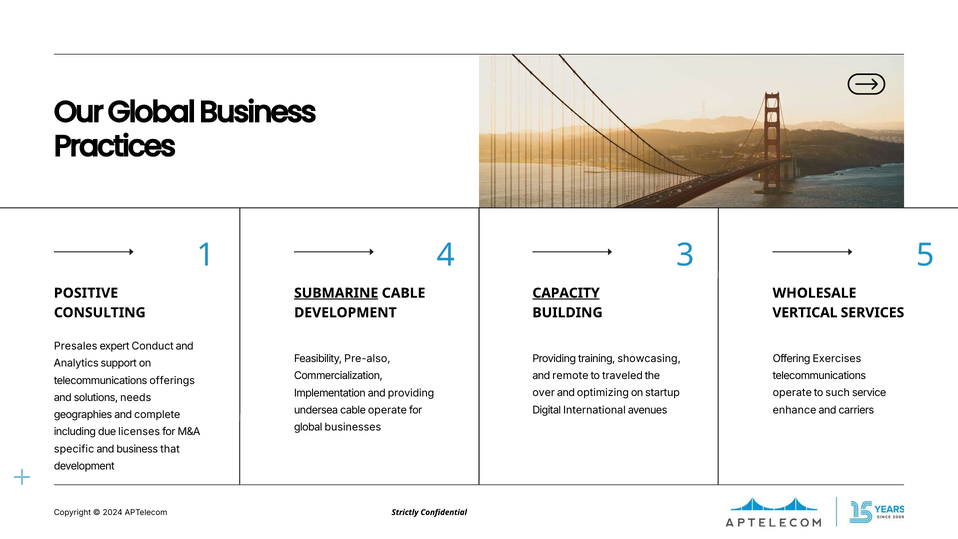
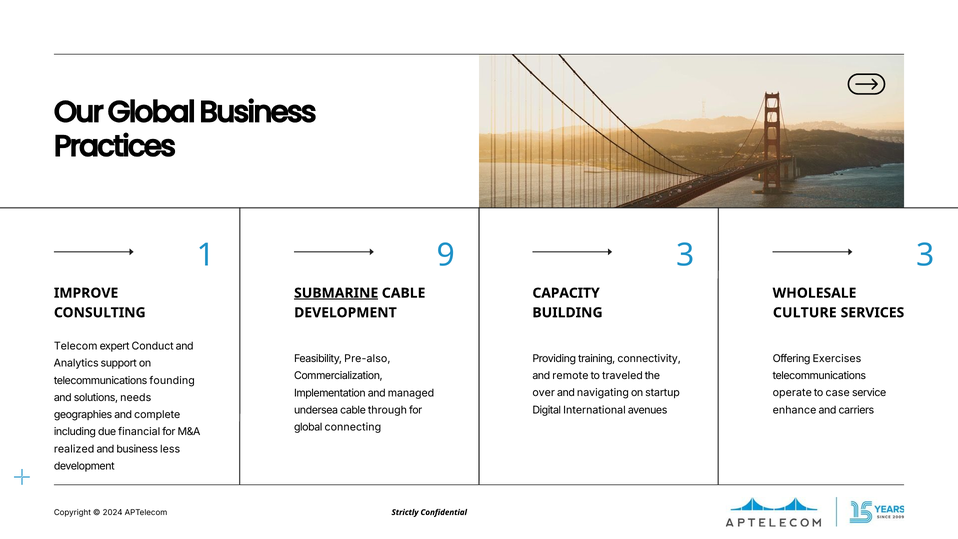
4: 4 -> 9 (446, 255)
3 5: 5 -> 3 (925, 255)
POSITIVE: POSITIVE -> IMPROVE (86, 293)
CAPACITY underline: present -> none (566, 293)
VERTICAL: VERTICAL -> CULTURE (805, 313)
Presales: Presales -> Telecom (76, 346)
showcasing: showcasing -> connectivity (649, 359)
offerings: offerings -> founding (172, 380)
and providing: providing -> managed (411, 393)
optimizing: optimizing -> navigating (603, 393)
such: such -> case (838, 393)
cable operate: operate -> through (387, 410)
businesses: businesses -> connecting (353, 427)
licenses: licenses -> financial (139, 432)
specific: specific -> realized (74, 449)
that: that -> less (170, 449)
